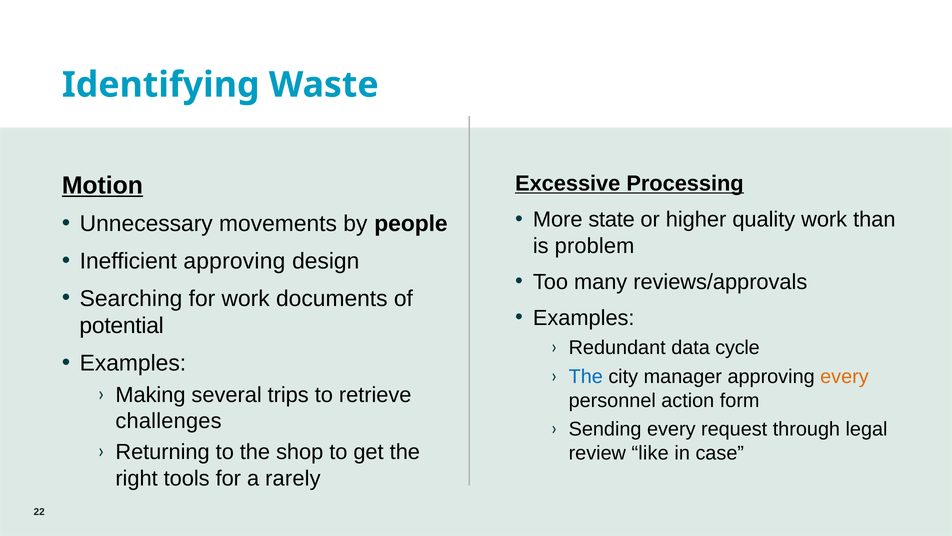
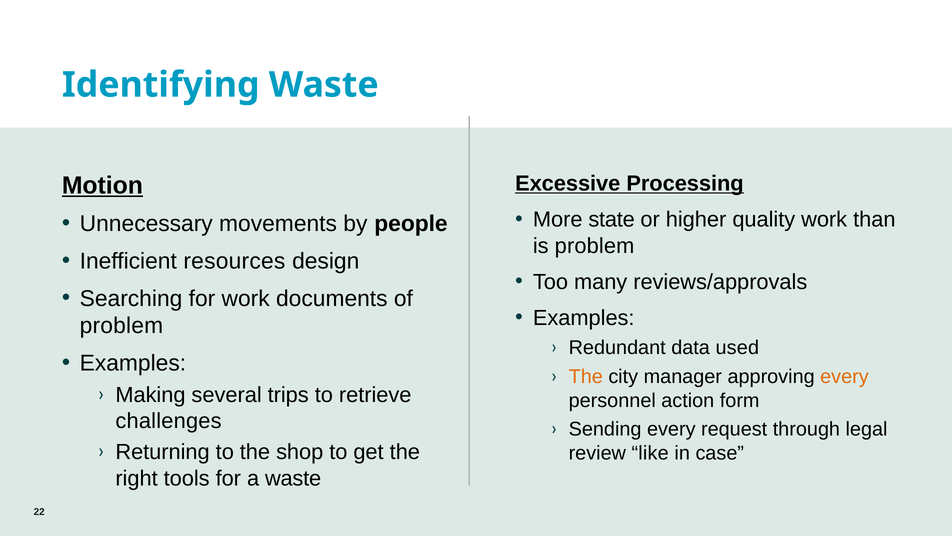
Inefficient approving: approving -> resources (234, 261)
potential: potential -> problem (121, 326)
cycle: cycle -> used (737, 348)
The colour: blue -> orange (586, 376)
a rarely: rarely -> waste (293, 478)
